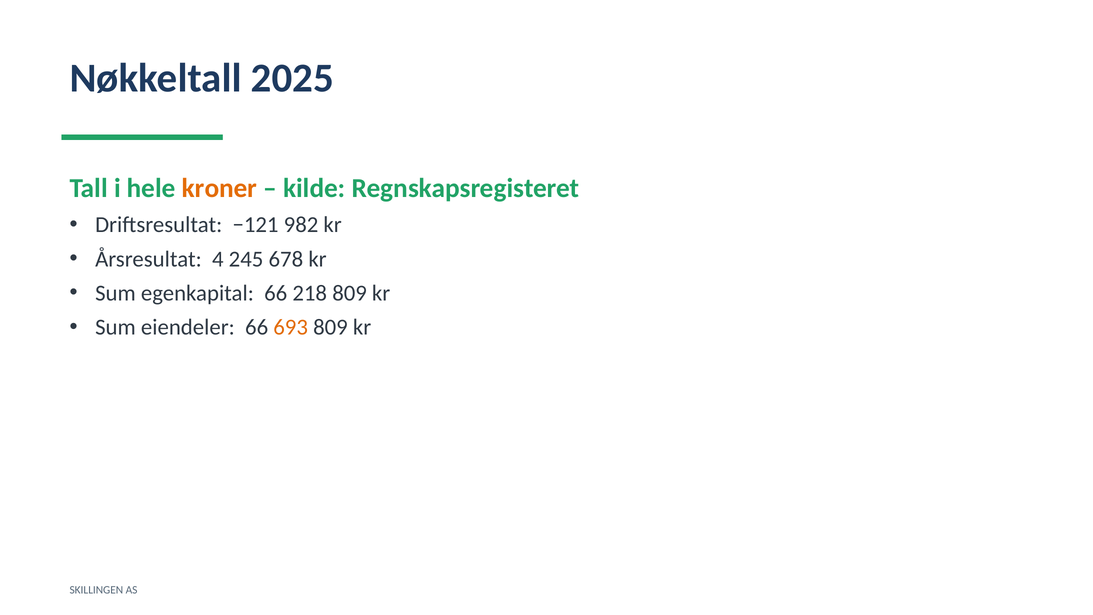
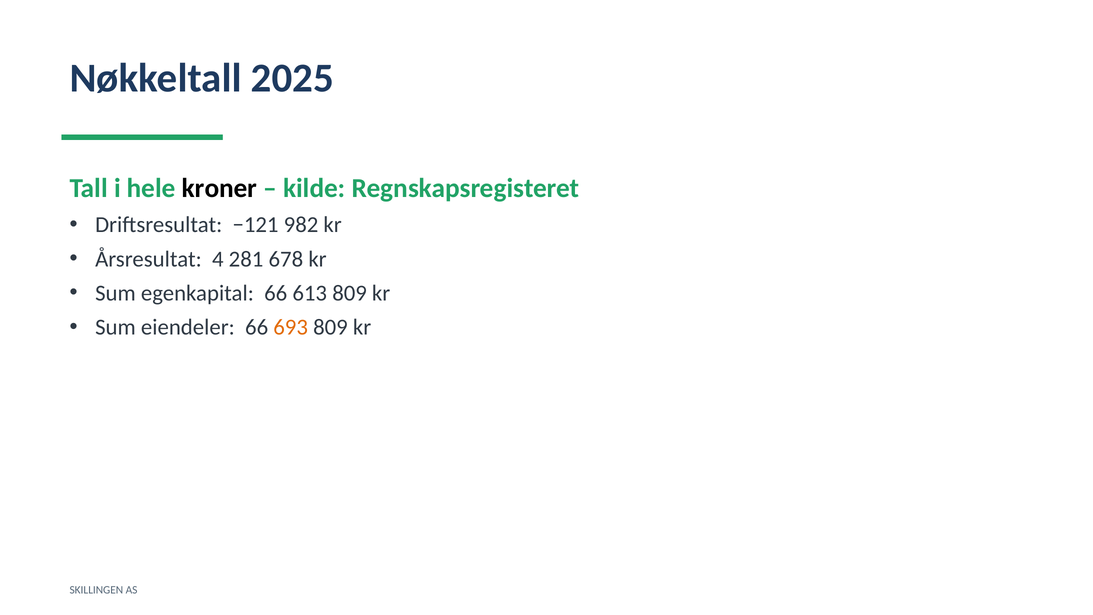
kroner colour: orange -> black (220, 188)
245: 245 -> 281 (246, 259)
218: 218 -> 613 (310, 293)
